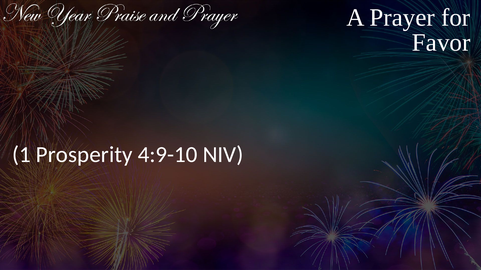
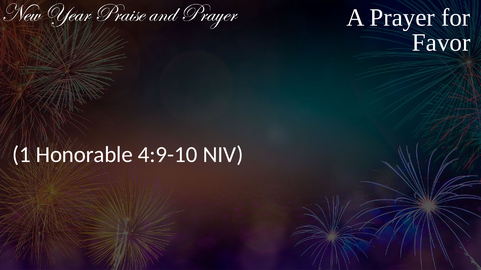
Prosperity: Prosperity -> Honorable (84, 155)
